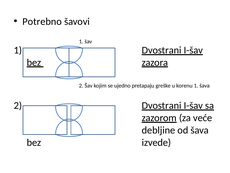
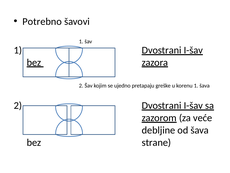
izvede: izvede -> strane (156, 142)
